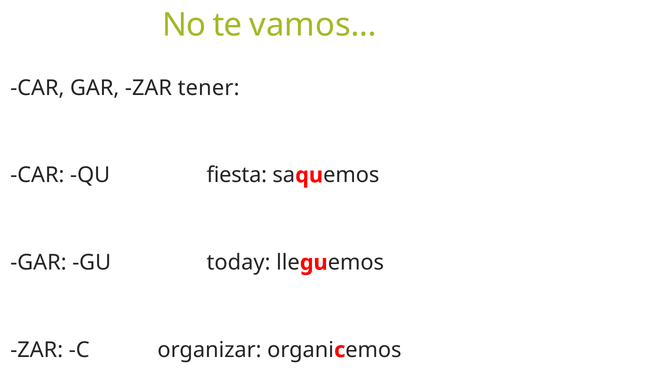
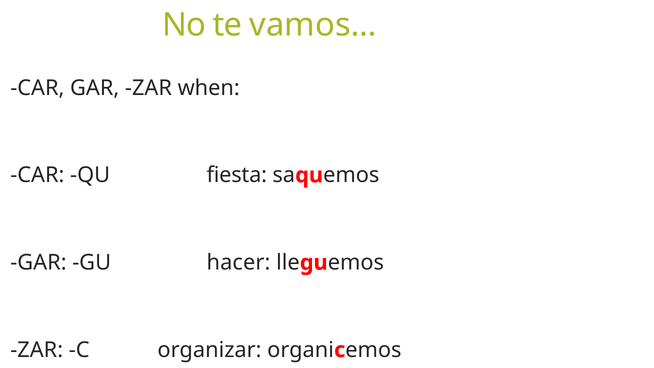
tener: tener -> when (209, 88)
today: today -> hacer (238, 263)
